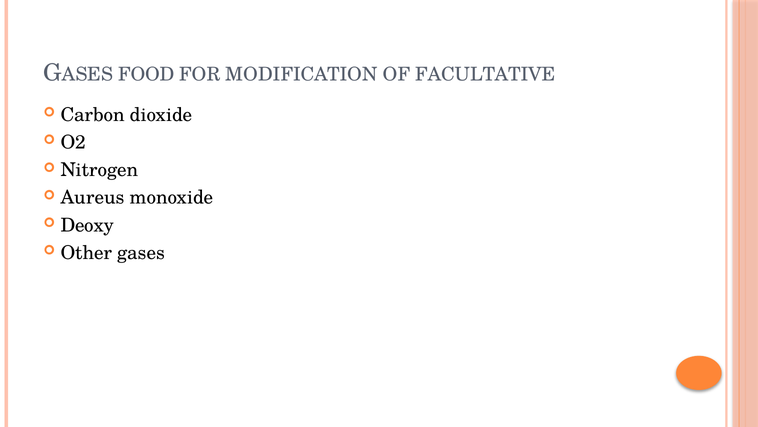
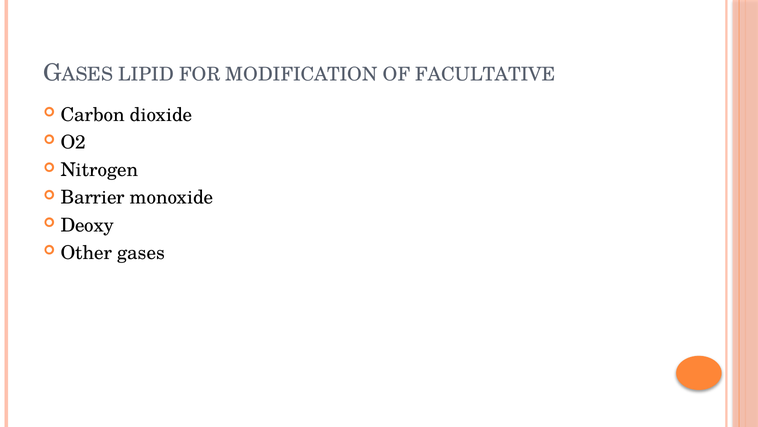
FOOD: FOOD -> LIPID (146, 74)
Aureus: Aureus -> Barrier (93, 197)
